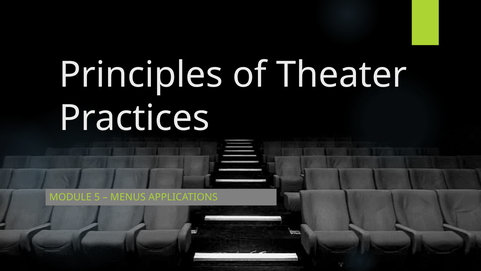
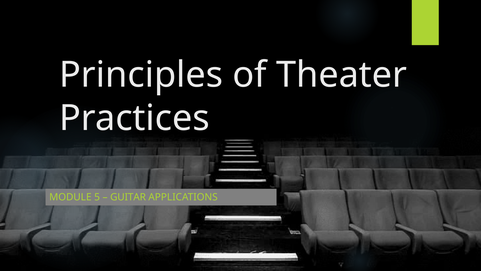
MENUS: MENUS -> GUITAR (128, 197)
